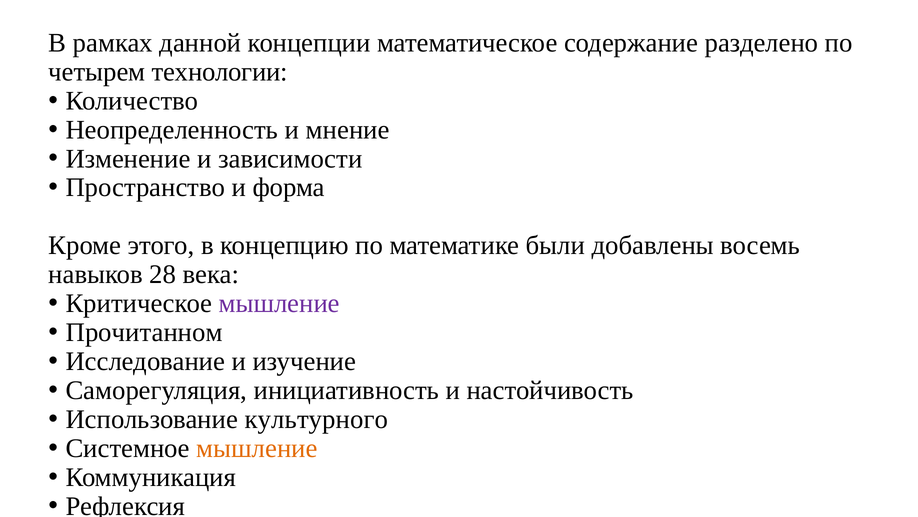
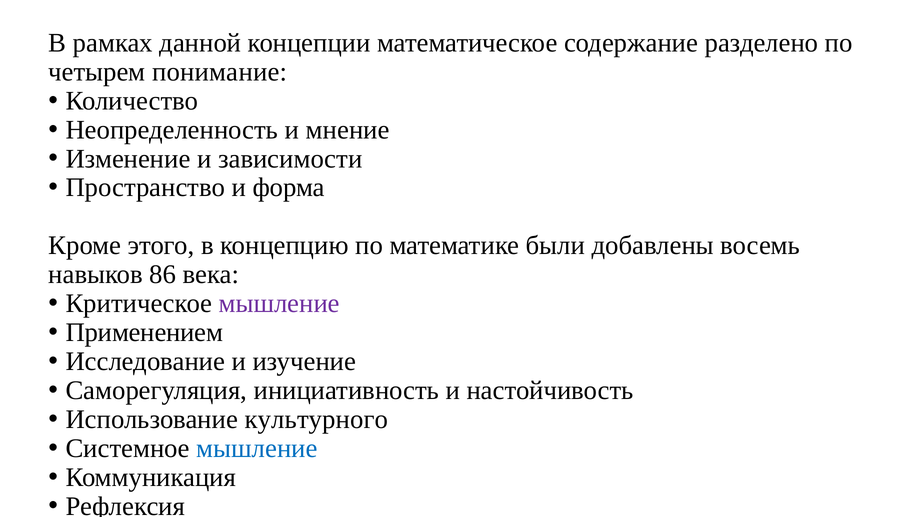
технологии: технологии -> понимание (220, 72)
28: 28 -> 86 (163, 274)
Прочитанном: Прочитанном -> Применением (144, 332)
мышление colour: orange -> blue (257, 448)
